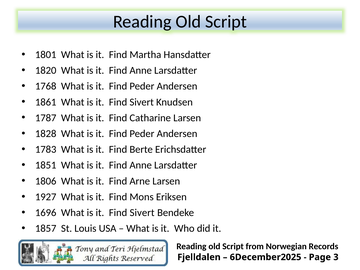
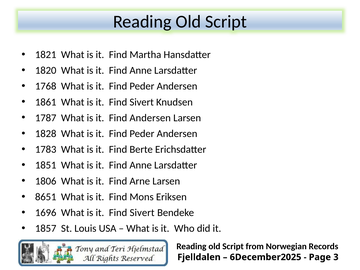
1801: 1801 -> 1821 (46, 55)
Find Catharine: Catharine -> Andersen (150, 118)
1927: 1927 -> 8651 (46, 197)
